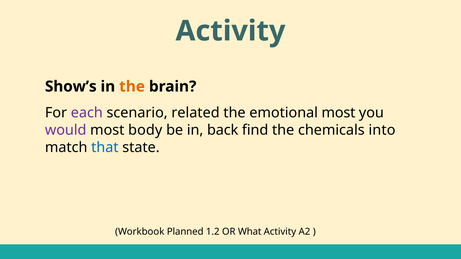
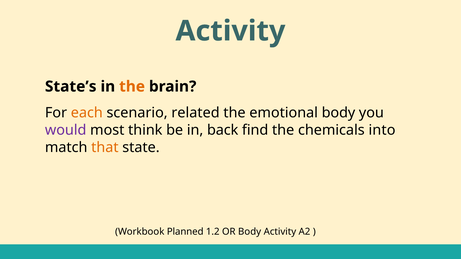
Show’s: Show’s -> State’s (71, 87)
each colour: purple -> orange (87, 113)
emotional most: most -> body (338, 113)
body: body -> think (145, 130)
that colour: blue -> orange (105, 148)
OR What: What -> Body (250, 232)
